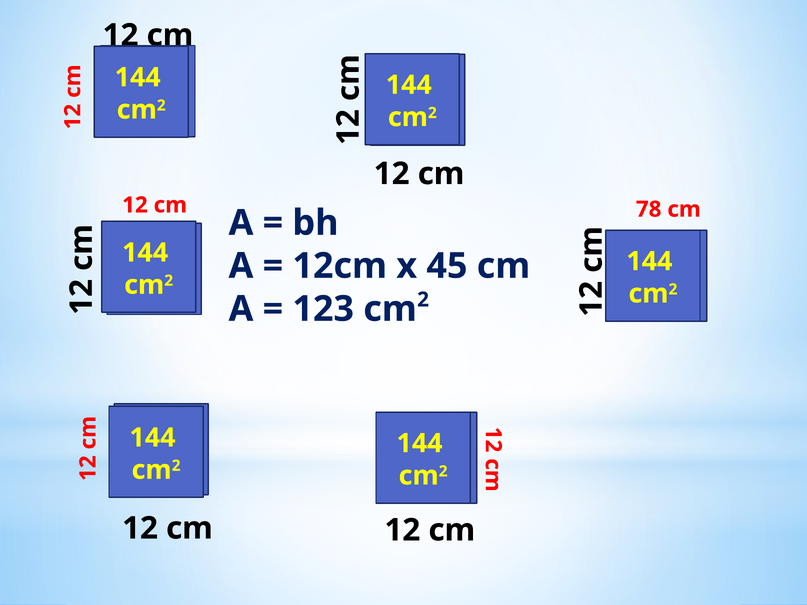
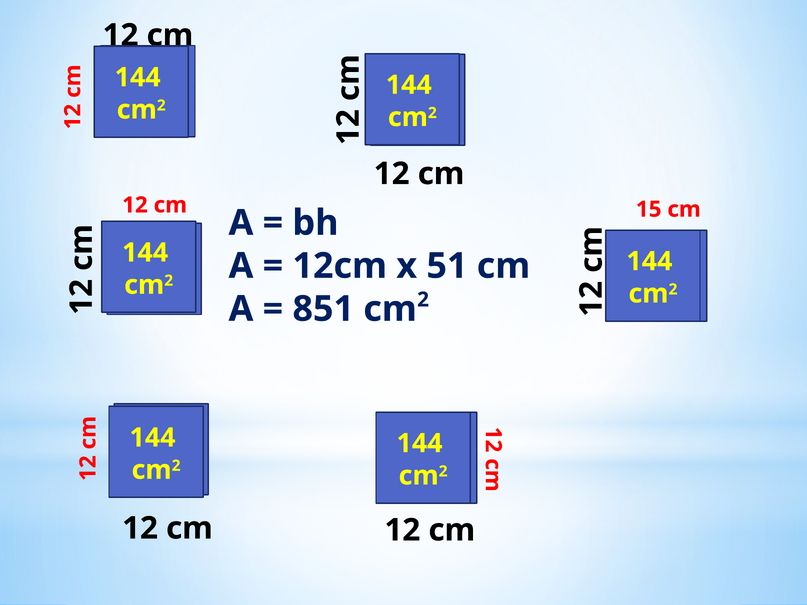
78: 78 -> 15 (649, 209)
45: 45 -> 51 (447, 266)
123: 123 -> 851 (323, 309)
